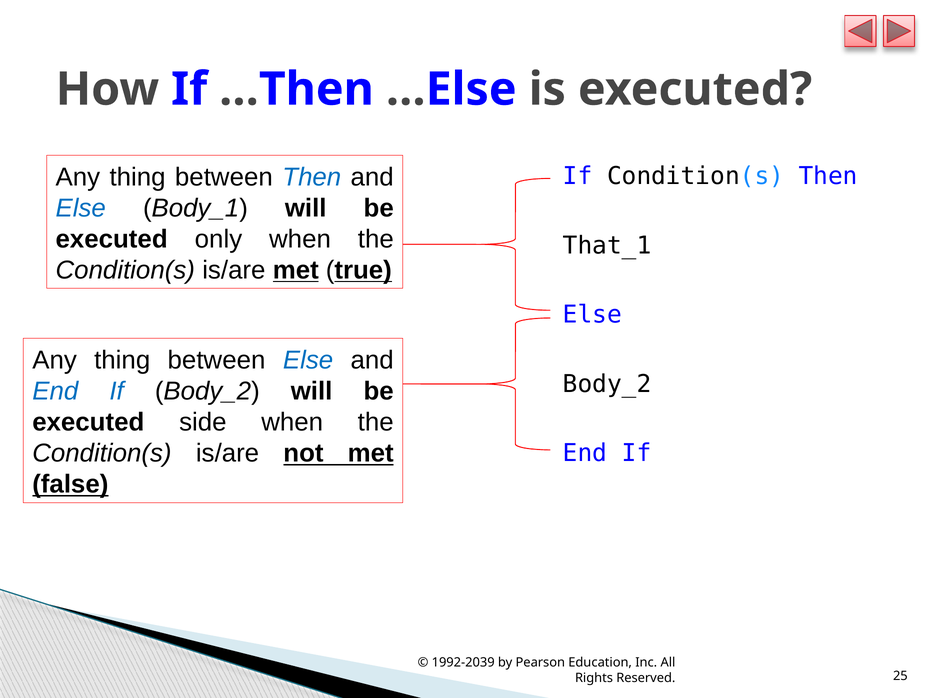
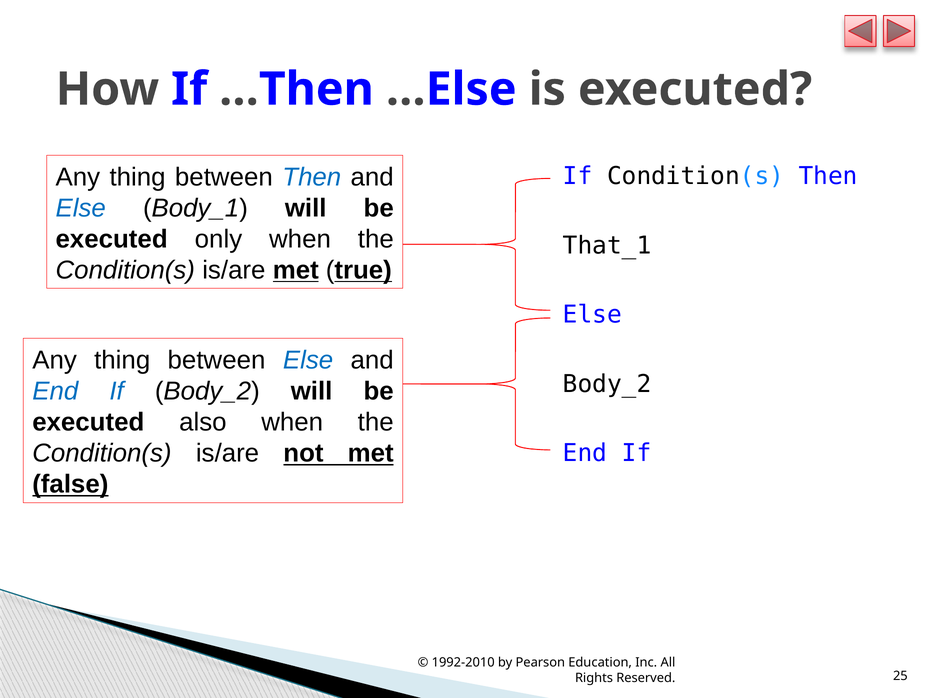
side: side -> also (203, 422)
1992-2039: 1992-2039 -> 1992-2010 (463, 662)
